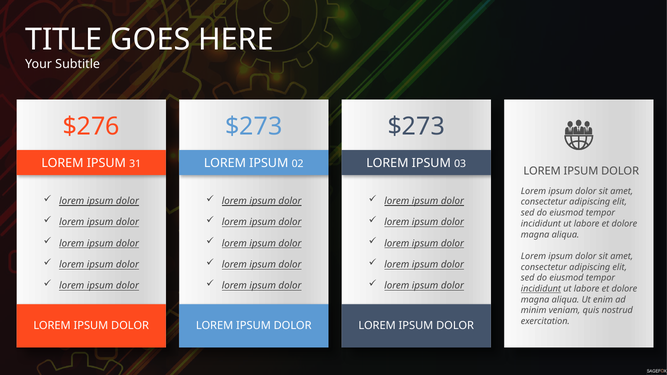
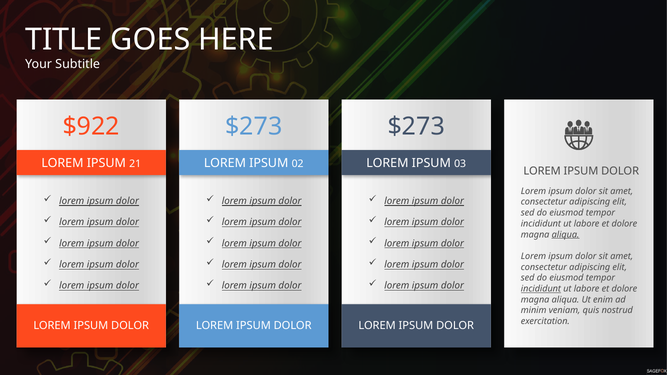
$276: $276 -> $922 (91, 126)
31: 31 -> 21 (135, 164)
aliqua underline: none -> present (566, 235)
